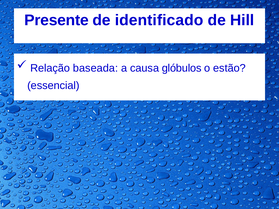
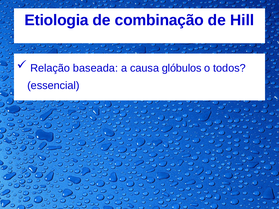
Presente: Presente -> Etiologia (57, 20)
identificado: identificado -> combinação (159, 20)
estão: estão -> todos (229, 68)
